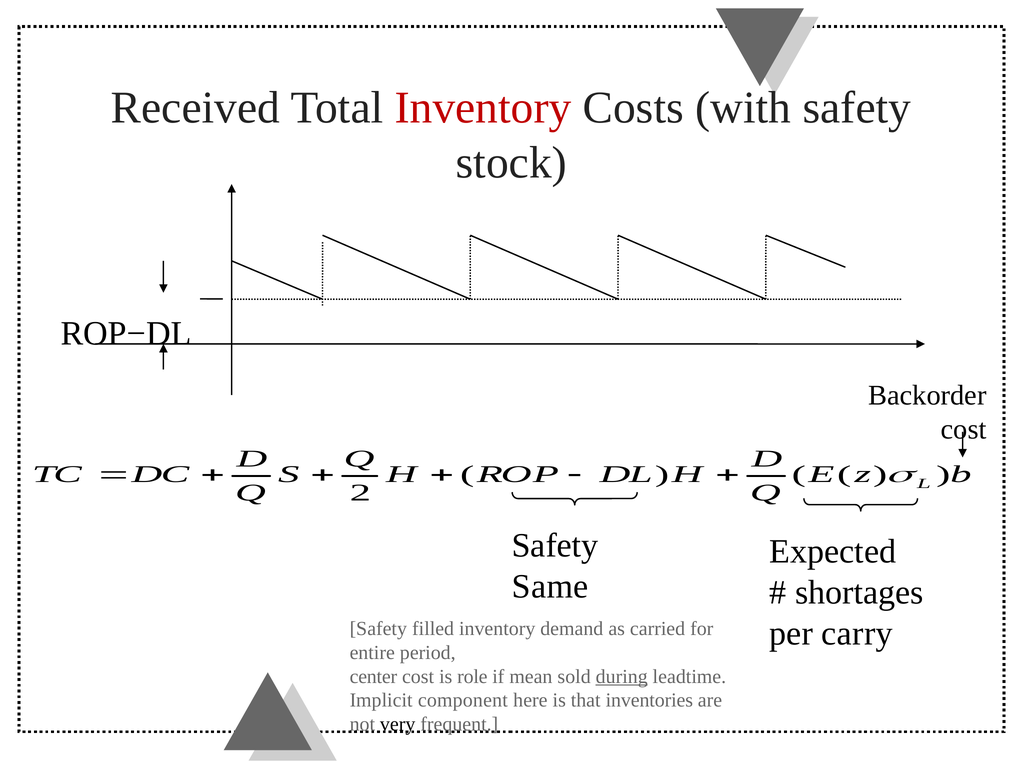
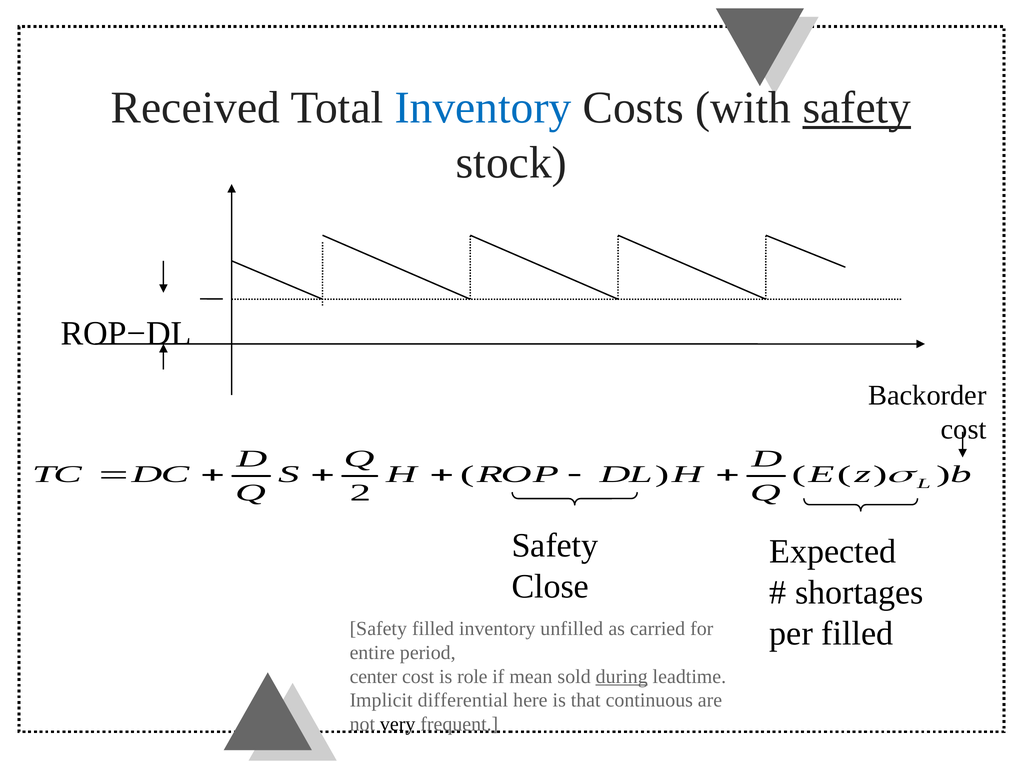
Inventory colour: red -> blue (483, 108)
safety underline: none -> present (857, 108)
Same: Same -> Close (550, 587)
per carry: carry -> filled (857, 634)
demand: demand -> unfilled (572, 629)
component: component -> differential (463, 701)
inventories: inventories -> continuous (649, 701)
